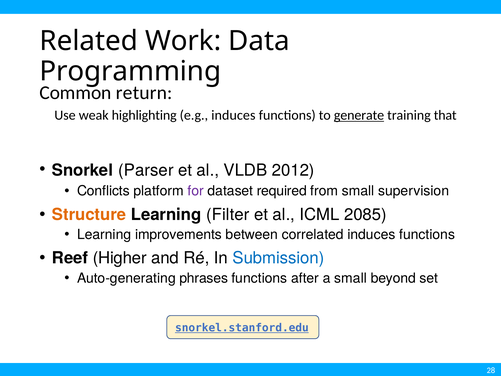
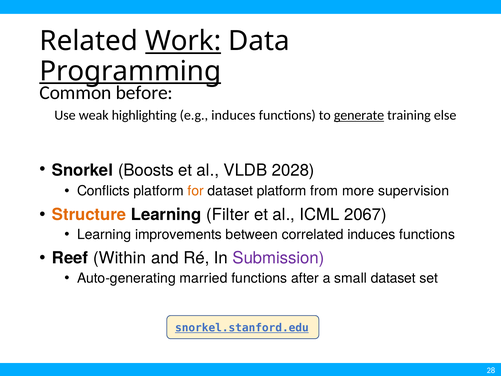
Work underline: none -> present (183, 41)
Programming underline: none -> present (130, 71)
return: return -> before (144, 93)
that: that -> else (445, 115)
Parser: Parser -> Boosts (146, 170)
2012: 2012 -> 2028 (293, 170)
for colour: purple -> orange (196, 191)
dataset required: required -> platform (282, 191)
from small: small -> more (358, 191)
2085: 2085 -> 2067 (365, 214)
Higher: Higher -> Within (120, 258)
Submission colour: blue -> purple (278, 258)
phrases: phrases -> married (204, 278)
small beyond: beyond -> dataset (393, 278)
